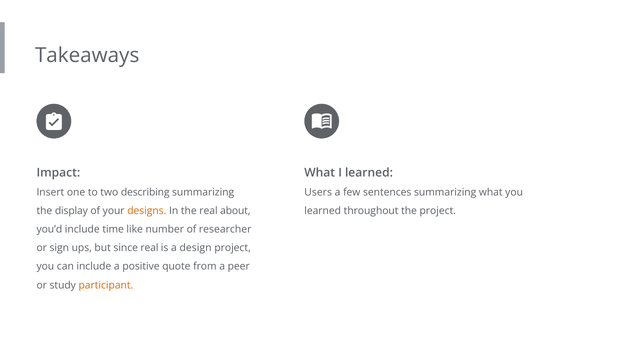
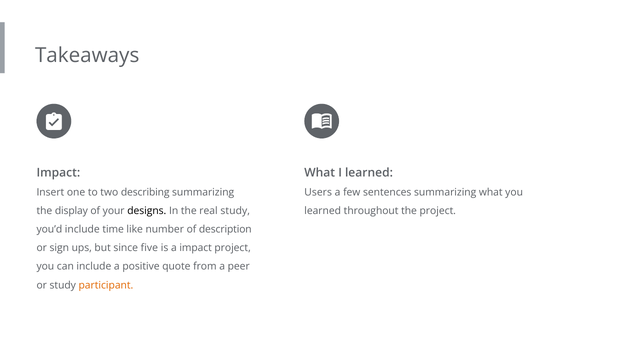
designs colour: orange -> black (147, 211)
real about: about -> study (235, 211)
researcher: researcher -> description (225, 230)
since real: real -> five (149, 248)
a design: design -> impact (196, 248)
